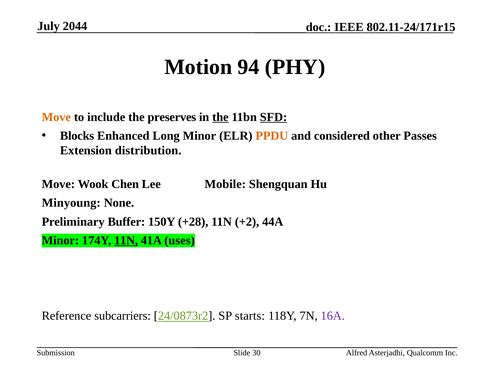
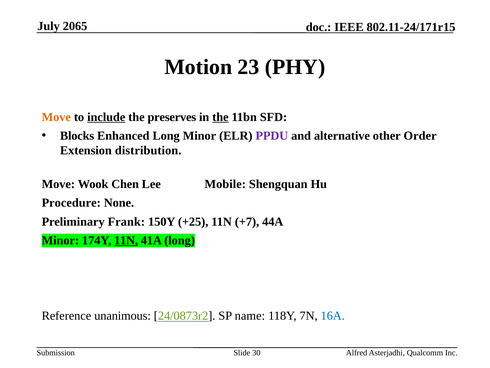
2044: 2044 -> 2065 (75, 26)
94: 94 -> 23 (248, 67)
include underline: none -> present (106, 117)
SFD underline: present -> none (273, 117)
PPDU colour: orange -> purple (272, 136)
considered: considered -> alternative (342, 136)
Passes: Passes -> Order (420, 136)
Minyoung: Minyoung -> Procedure (71, 203)
Buffer: Buffer -> Frank (126, 221)
+28: +28 -> +25 (193, 221)
+2: +2 -> +7 (247, 221)
41A uses: uses -> long (180, 240)
subcarriers: subcarriers -> unanimous (123, 315)
starts: starts -> name (250, 315)
16A colour: purple -> blue (333, 315)
